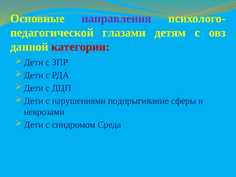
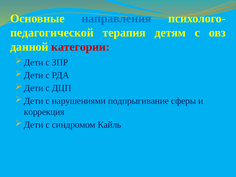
направления colour: purple -> blue (116, 18)
глазами: глазами -> терапия (124, 33)
неврозами: неврозами -> коррекция (44, 112)
Среда: Среда -> Кайль (109, 125)
